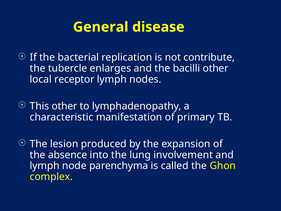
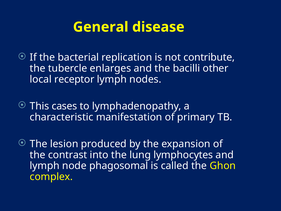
This other: other -> cases (64, 106)
absence: absence -> contrast (68, 155)
involvement: involvement -> lymphocytes (183, 155)
parenchyma: parenchyma -> phagosomal (119, 166)
